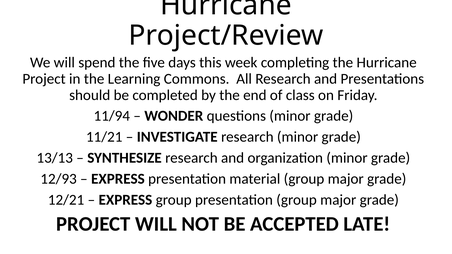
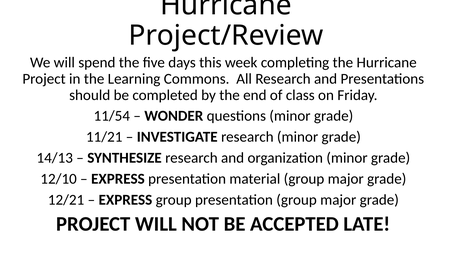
11/94: 11/94 -> 11/54 (112, 116)
13/13: 13/13 -> 14/13 (55, 158)
12/93: 12/93 -> 12/10 (59, 179)
